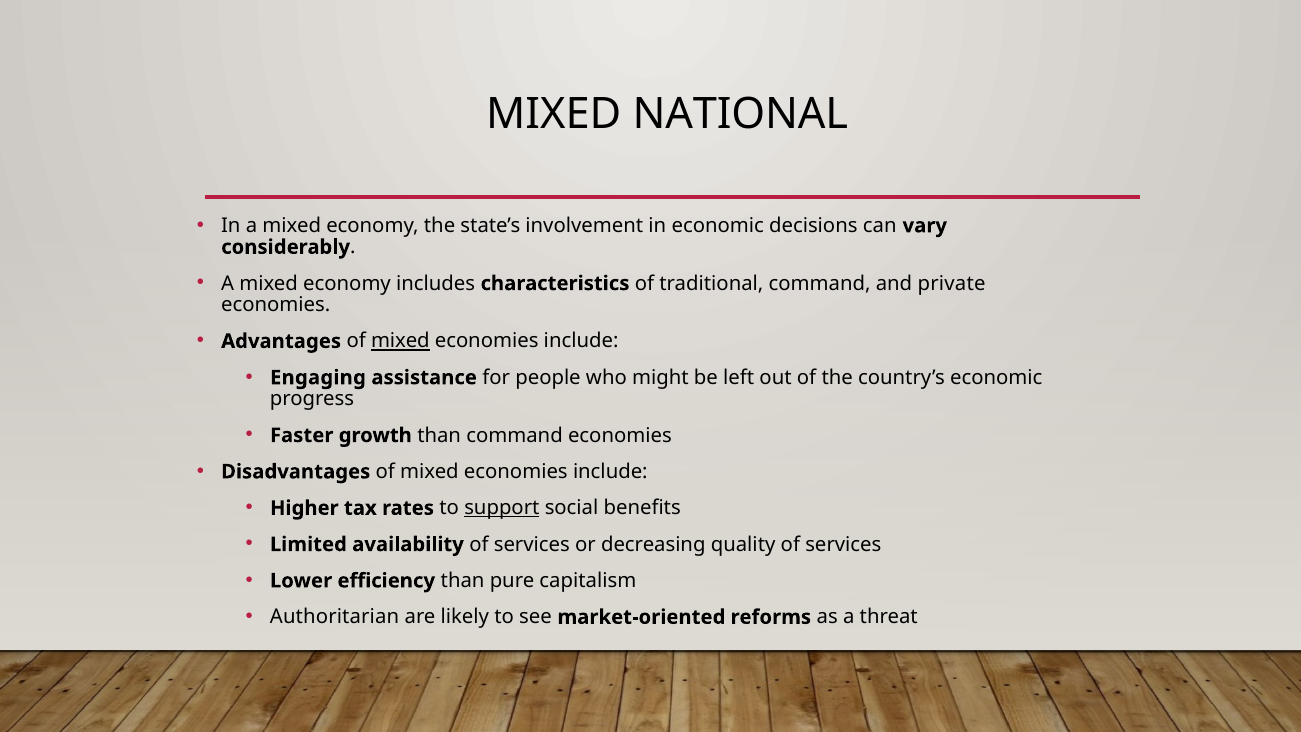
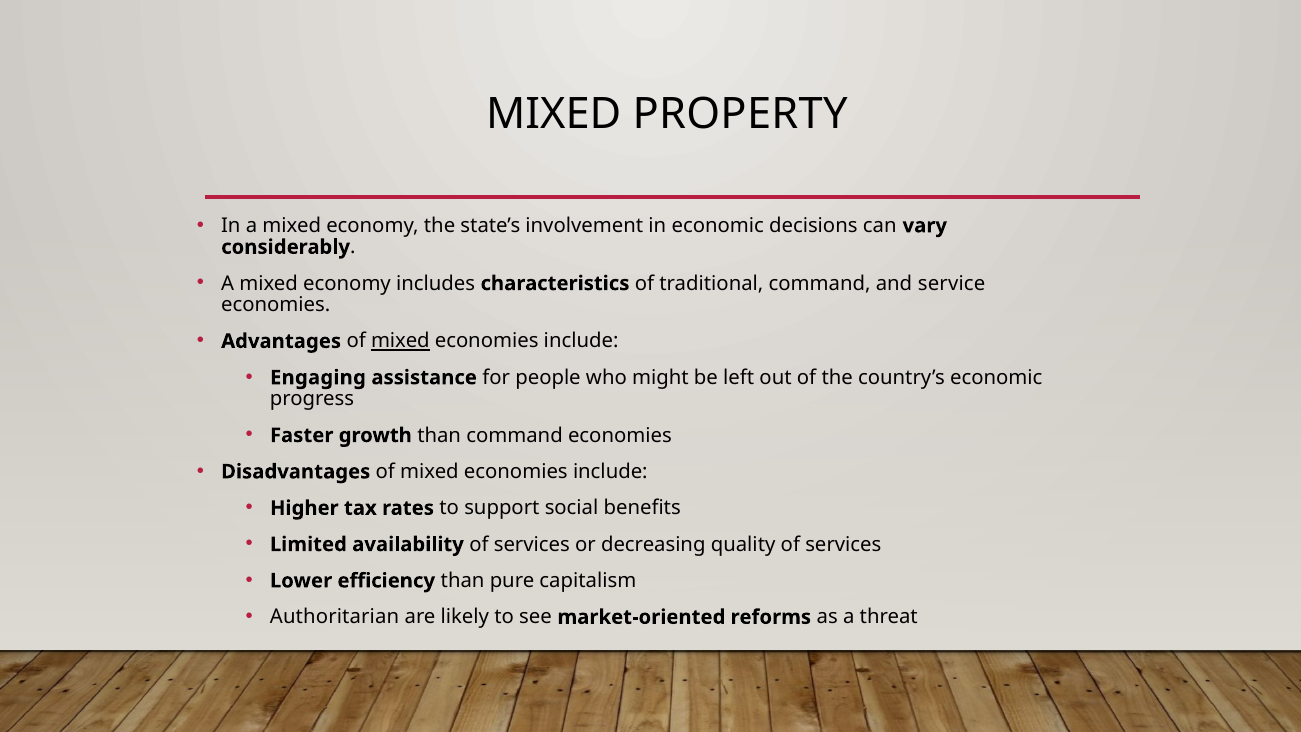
NATIONAL: NATIONAL -> PROPERTY (740, 114)
private: private -> service (952, 283)
support underline: present -> none (502, 508)
